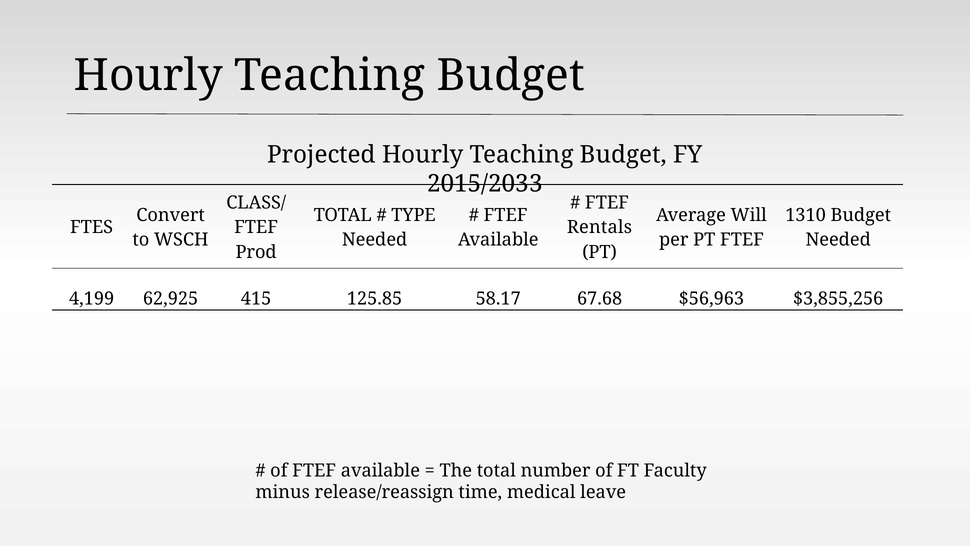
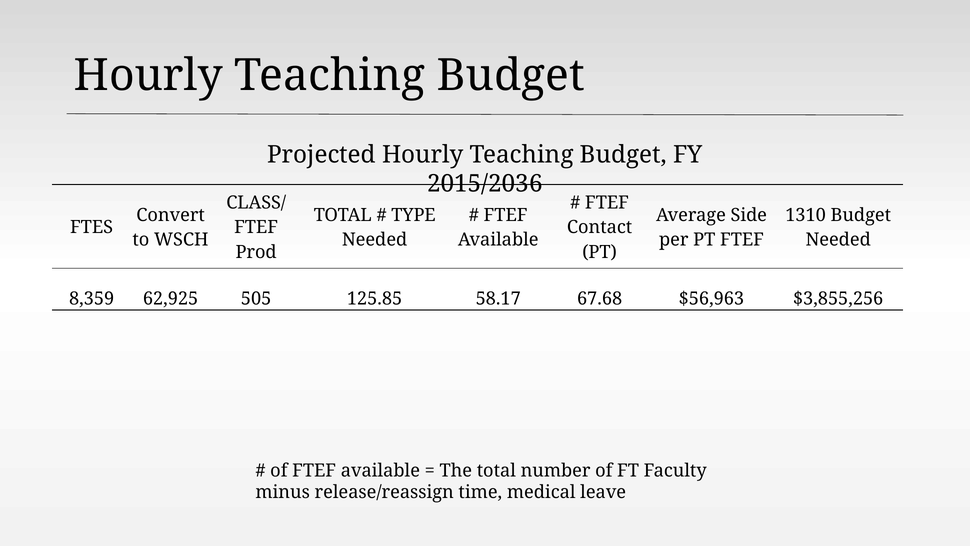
2015/2033: 2015/2033 -> 2015/2036 (485, 184)
Will: Will -> Side (749, 215)
Rentals: Rentals -> Contact (600, 227)
4,199: 4,199 -> 8,359 (92, 298)
415: 415 -> 505 (256, 298)
